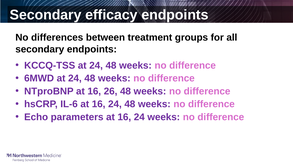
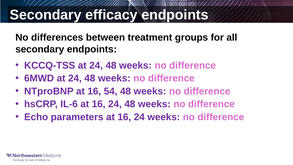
26: 26 -> 54 (111, 91)
